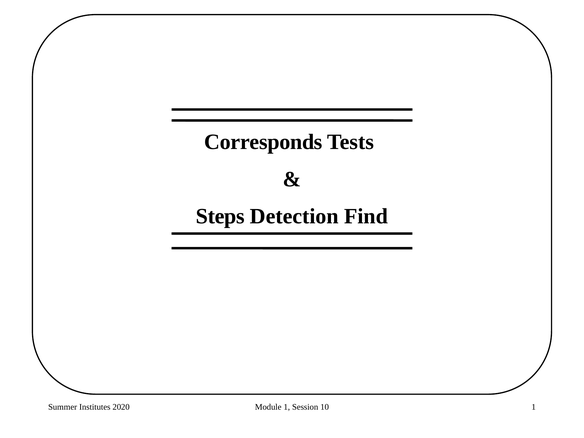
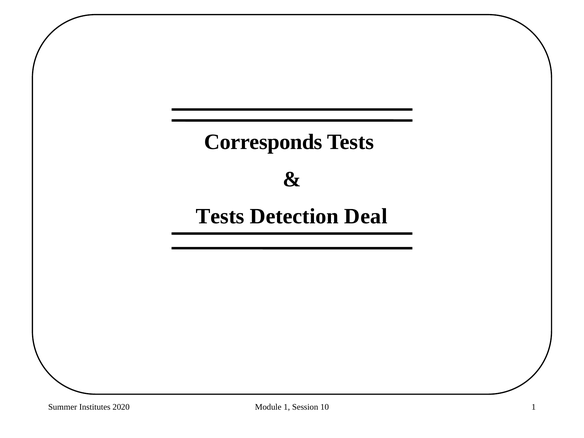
Steps: Steps -> Tests (220, 216)
Find: Find -> Deal (366, 216)
